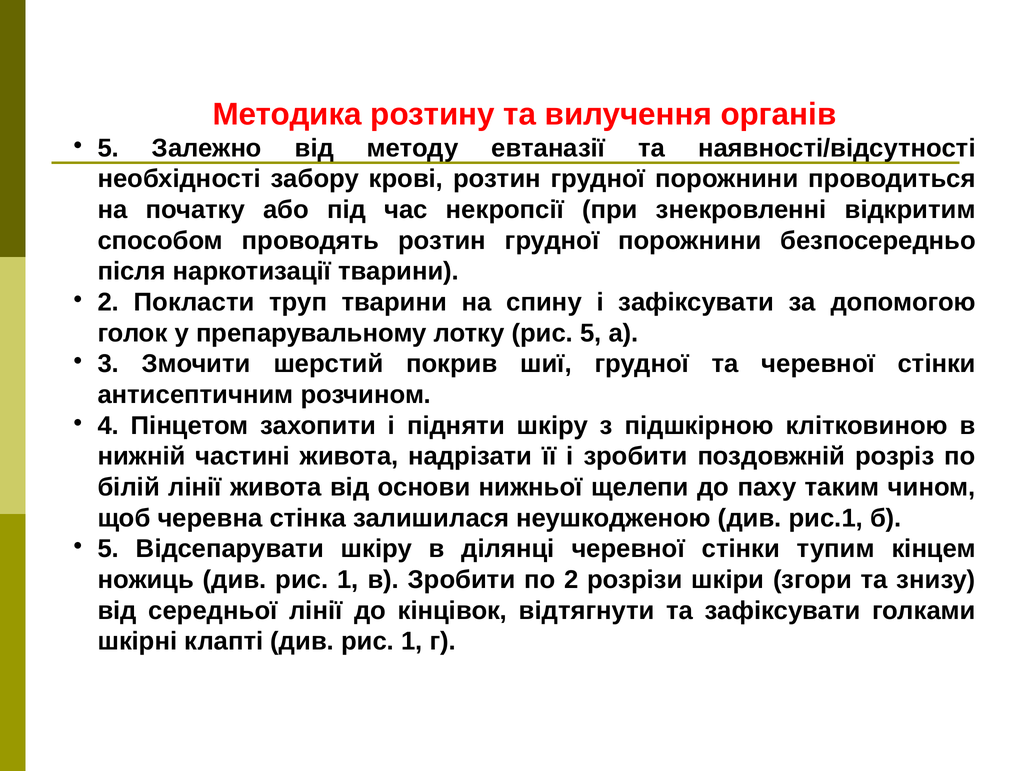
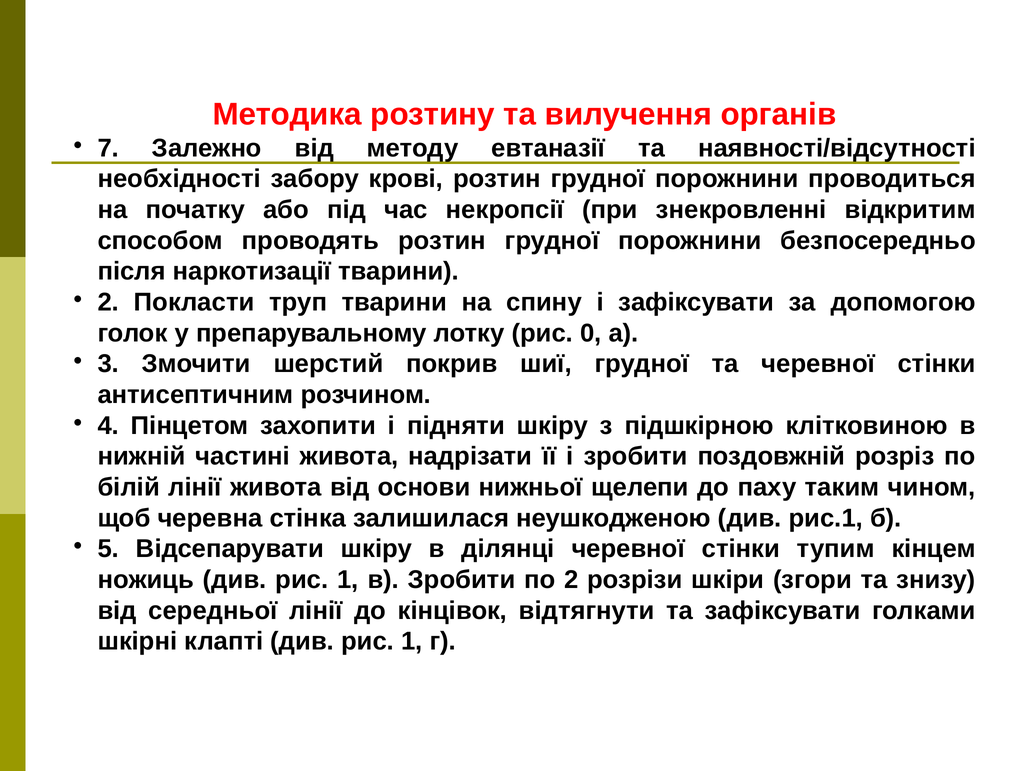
5: 5 -> 7 (108, 148)
рис 5: 5 -> 0 (591, 333)
